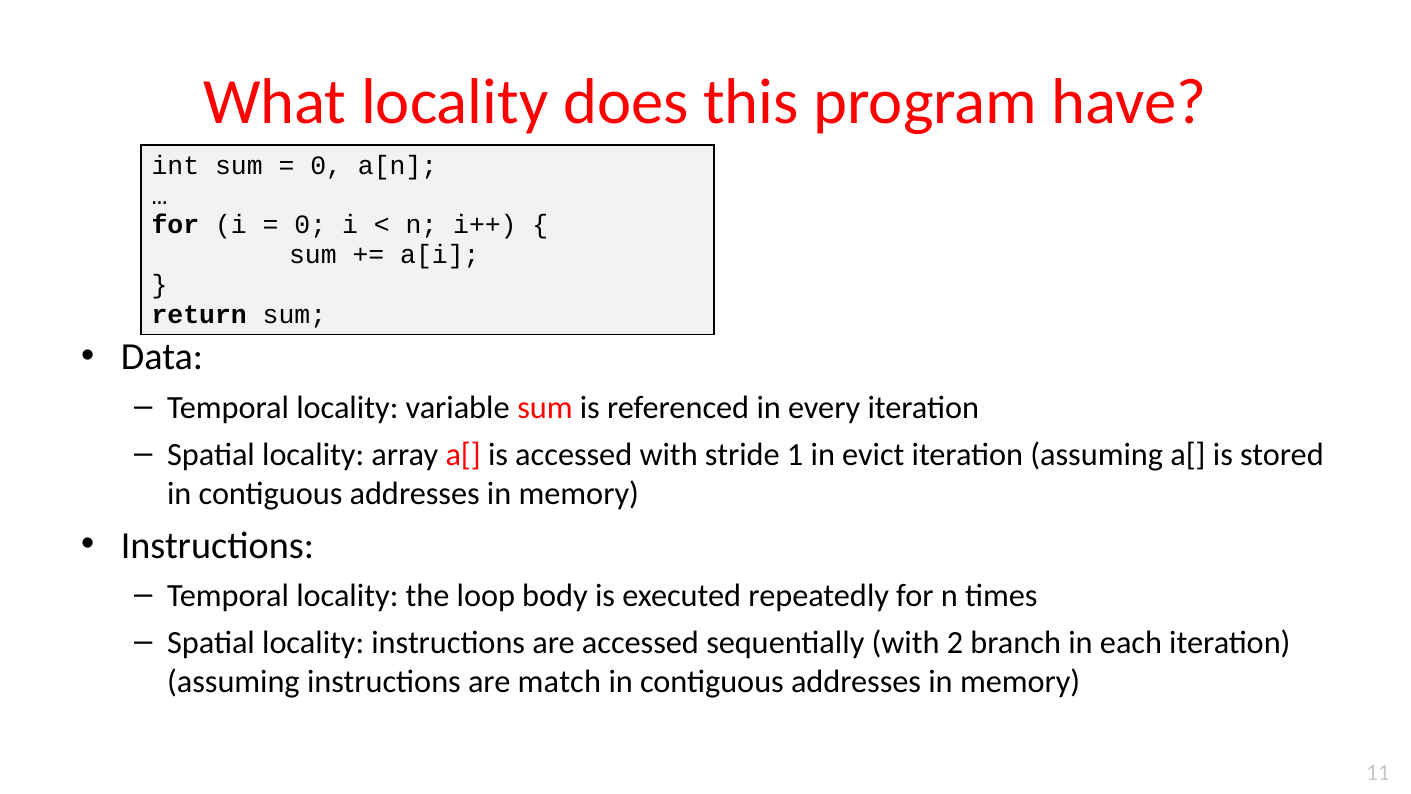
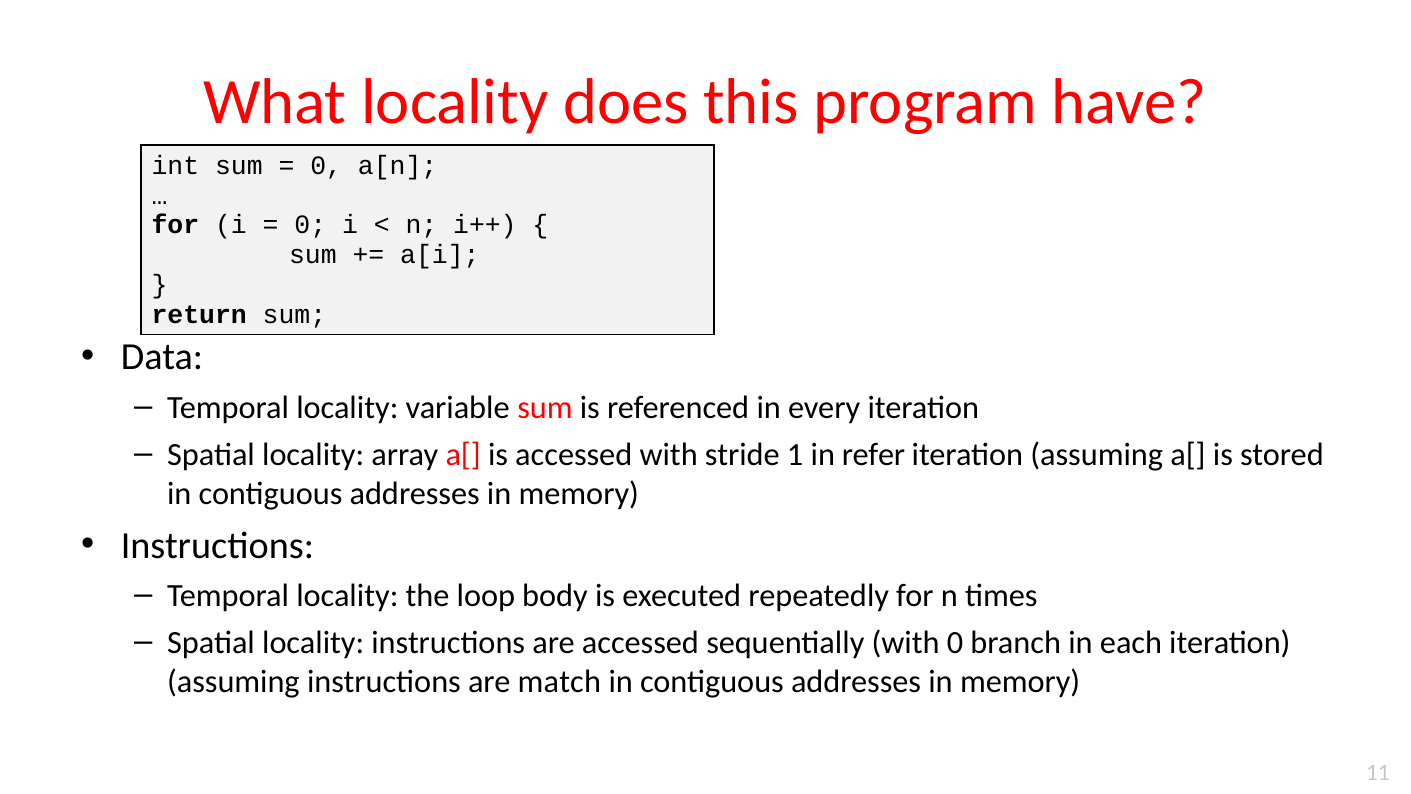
evict: evict -> refer (873, 454)
with 2: 2 -> 0 (955, 642)
